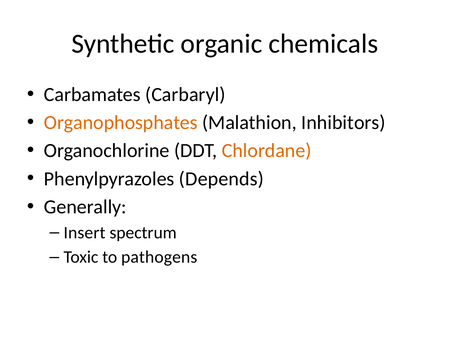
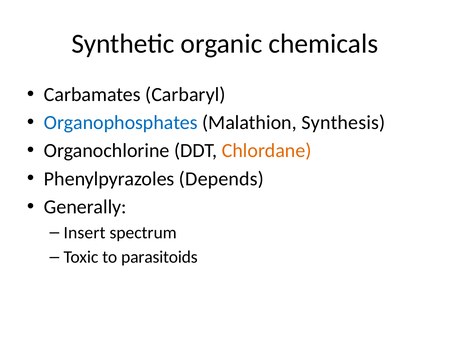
Organophosphates colour: orange -> blue (121, 122)
Inhibitors: Inhibitors -> Synthesis (343, 122)
pathogens: pathogens -> parasitoids (159, 257)
